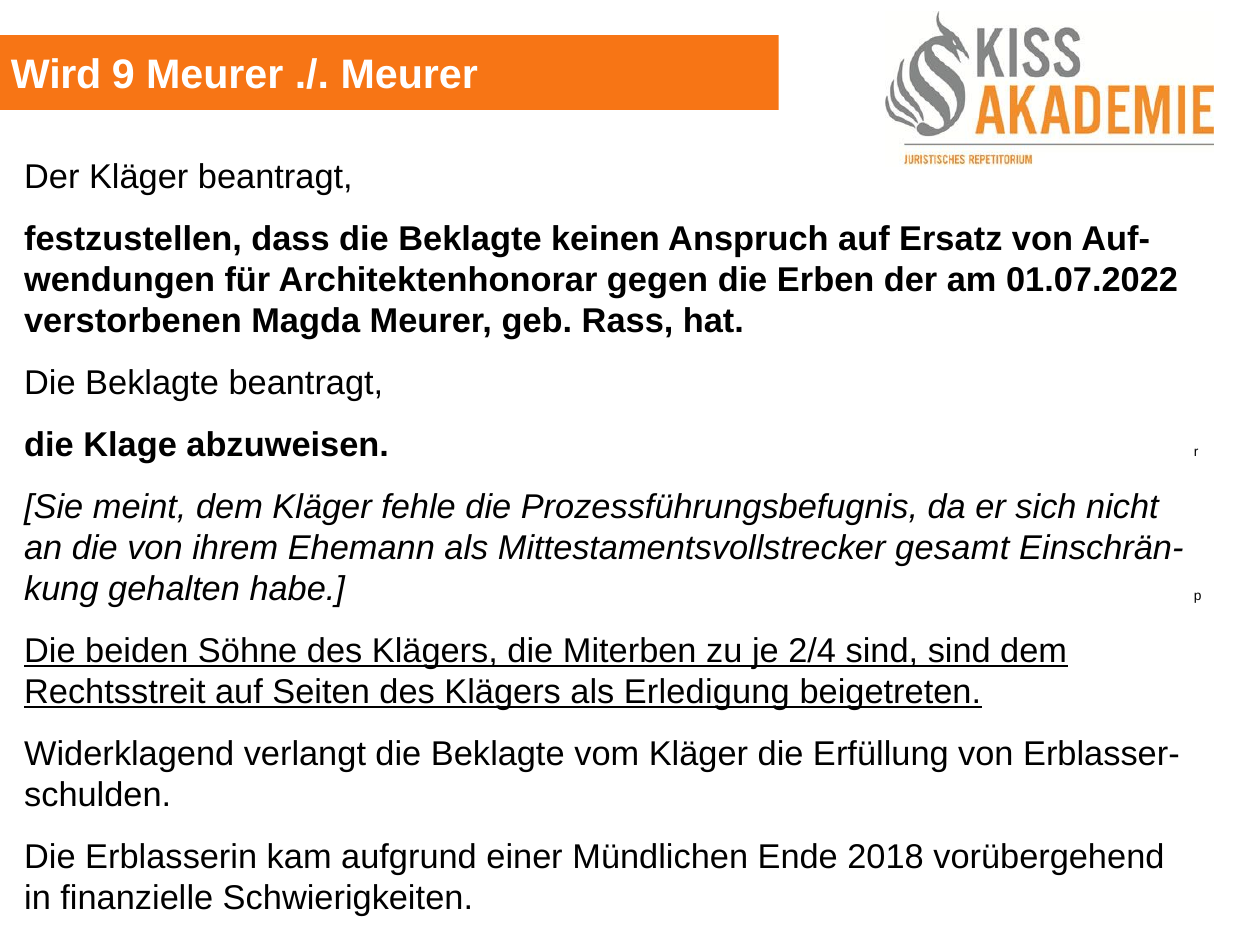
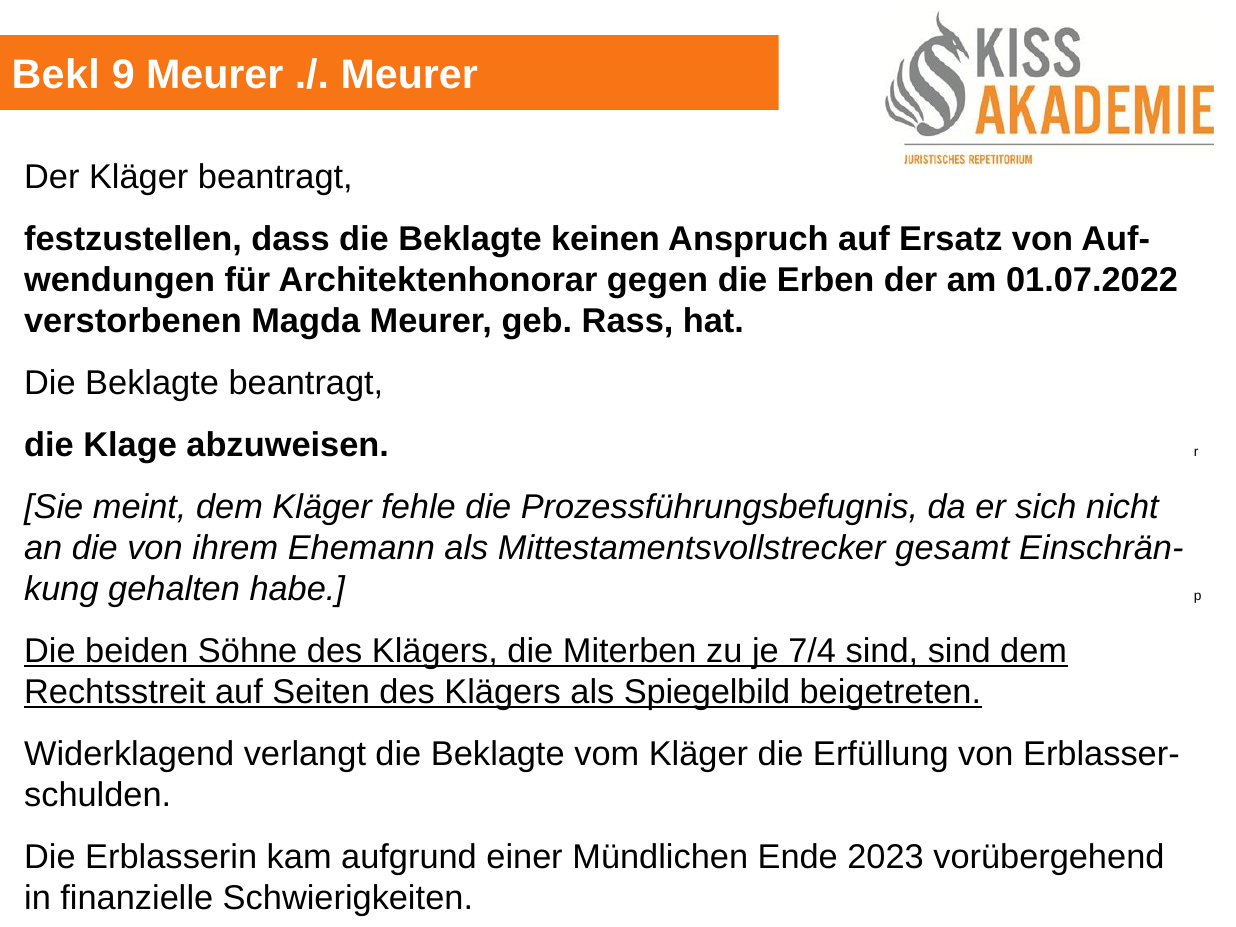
Wird: Wird -> Bekl (56, 75)
2/4: 2/4 -> 7/4 (812, 651)
Erledigung: Erledigung -> Spiegelbild (707, 692)
2018: 2018 -> 2023 (886, 857)
